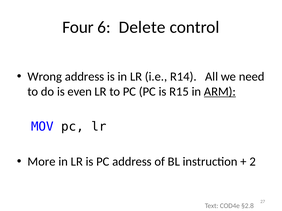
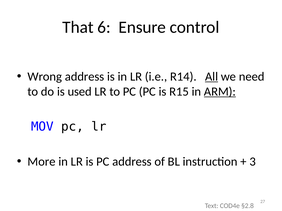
Four: Four -> That (78, 27)
Delete: Delete -> Ensure (142, 27)
All underline: none -> present (212, 77)
even: even -> used (80, 92)
2: 2 -> 3 (253, 162)
